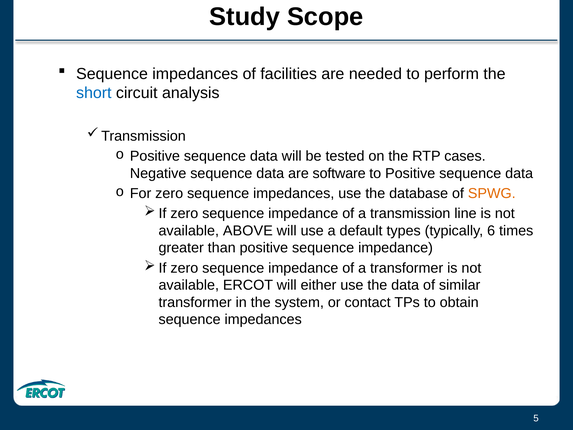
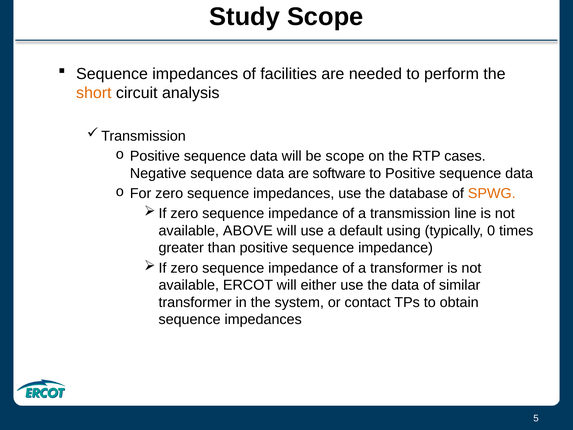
short colour: blue -> orange (94, 93)
be tested: tested -> scope (345, 156)
types: types -> using (404, 231)
6: 6 -> 0 (491, 231)
